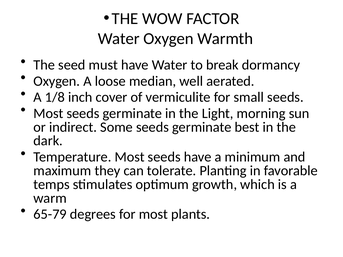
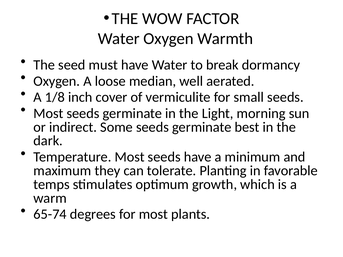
65-79: 65-79 -> 65-74 (50, 214)
